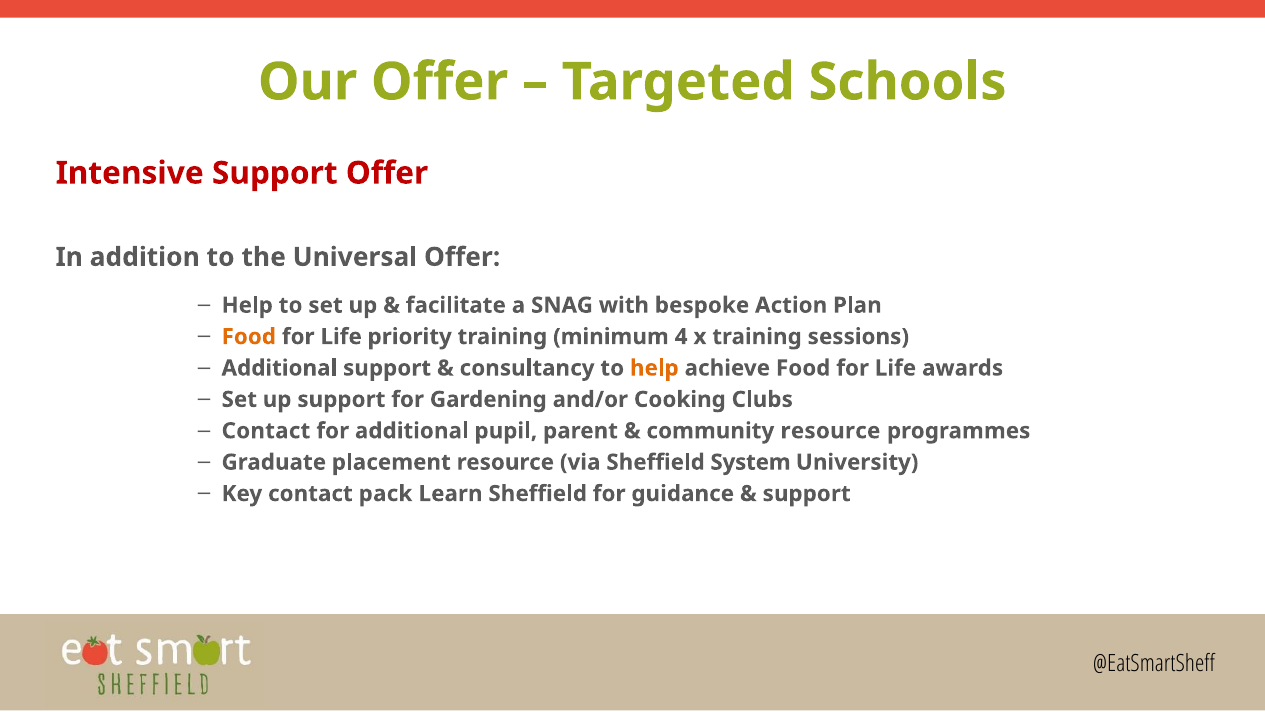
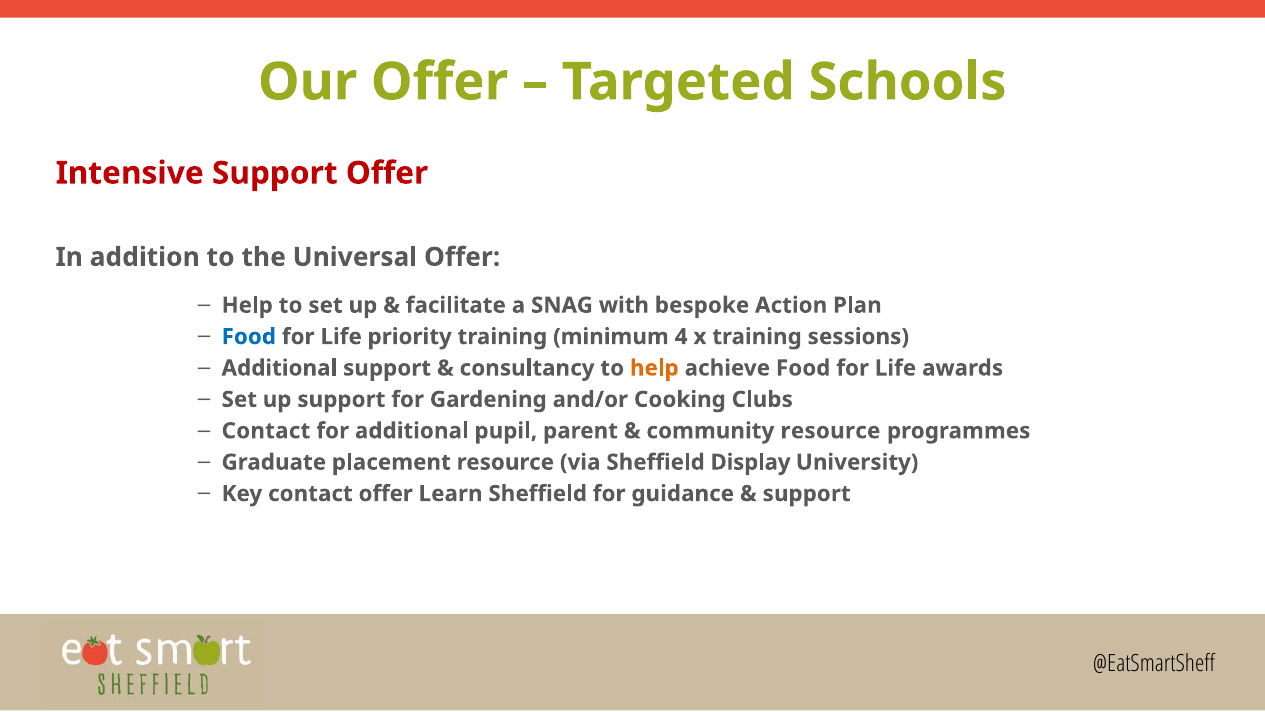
Food colour: orange -> blue (249, 337)
System: System -> Display (750, 462)
contact pack: pack -> offer (386, 493)
